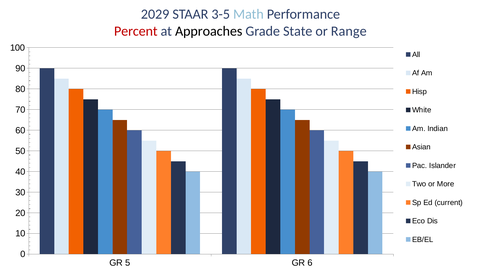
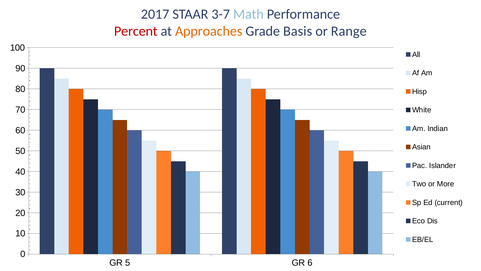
2029: 2029 -> 2017 (155, 14)
3-5: 3-5 -> 3-7 (221, 14)
Approaches colour: black -> orange (209, 31)
State: State -> Basis (298, 31)
